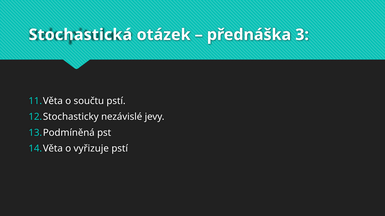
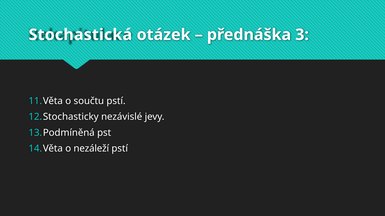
vyřizuje: vyřizuje -> nezáleží (91, 149)
